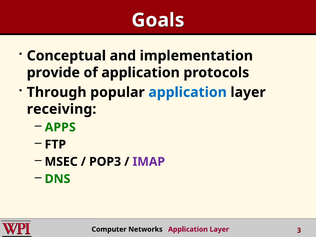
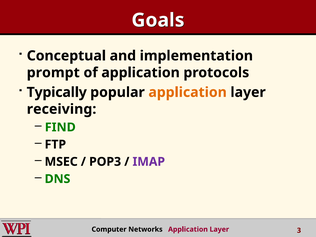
provide: provide -> prompt (53, 73)
Through: Through -> Typically (57, 92)
application colour: blue -> orange (188, 92)
APPS: APPS -> FIND (60, 127)
